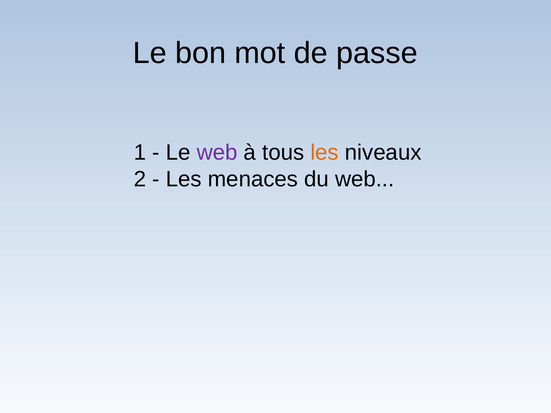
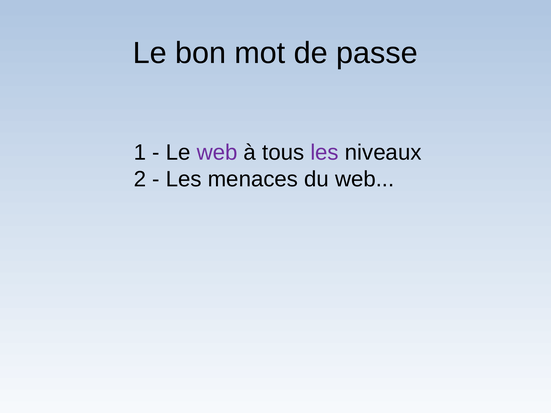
les colour: orange -> purple (325, 153)
